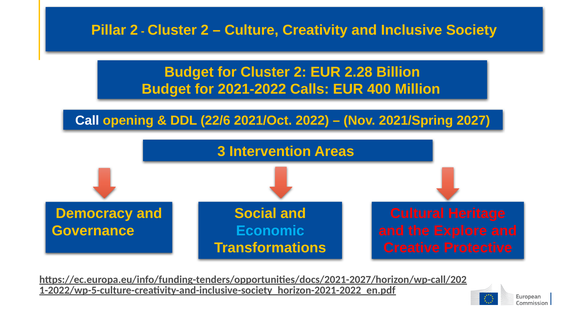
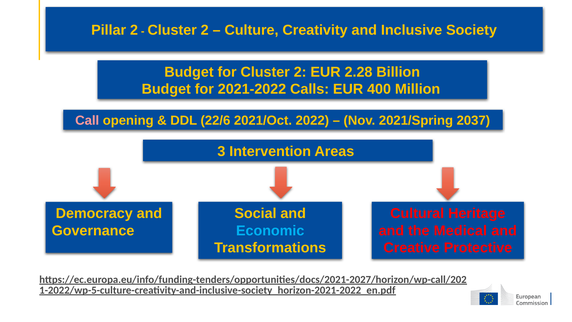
Call colour: white -> pink (87, 121)
2027: 2027 -> 2037 (473, 121)
Explore: Explore -> Medical (460, 231)
